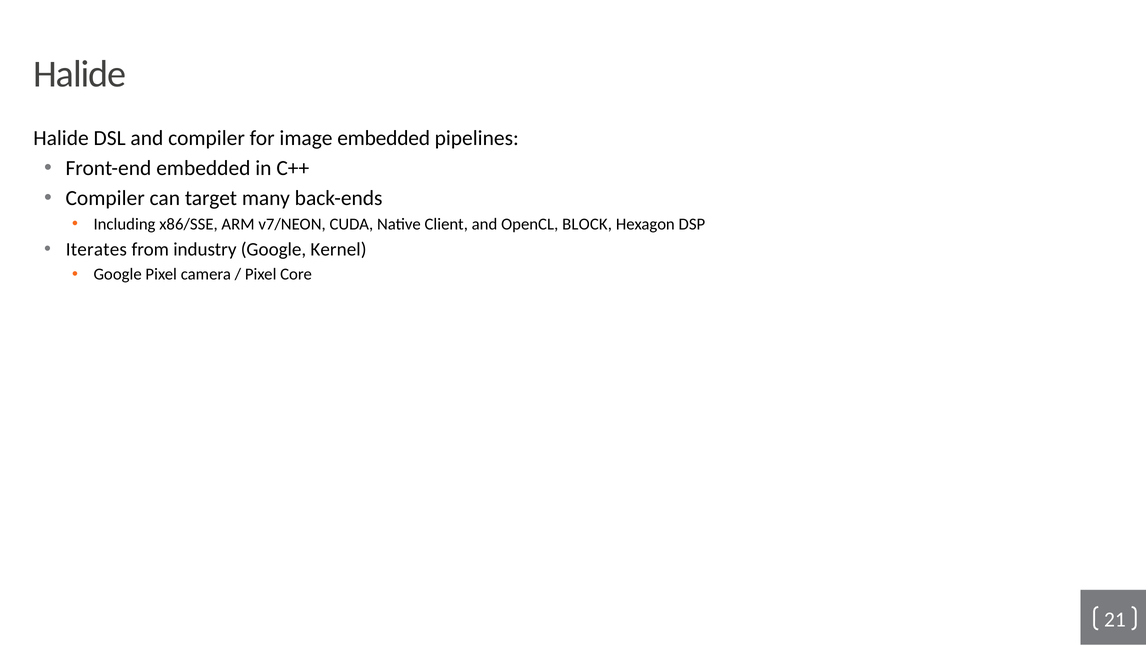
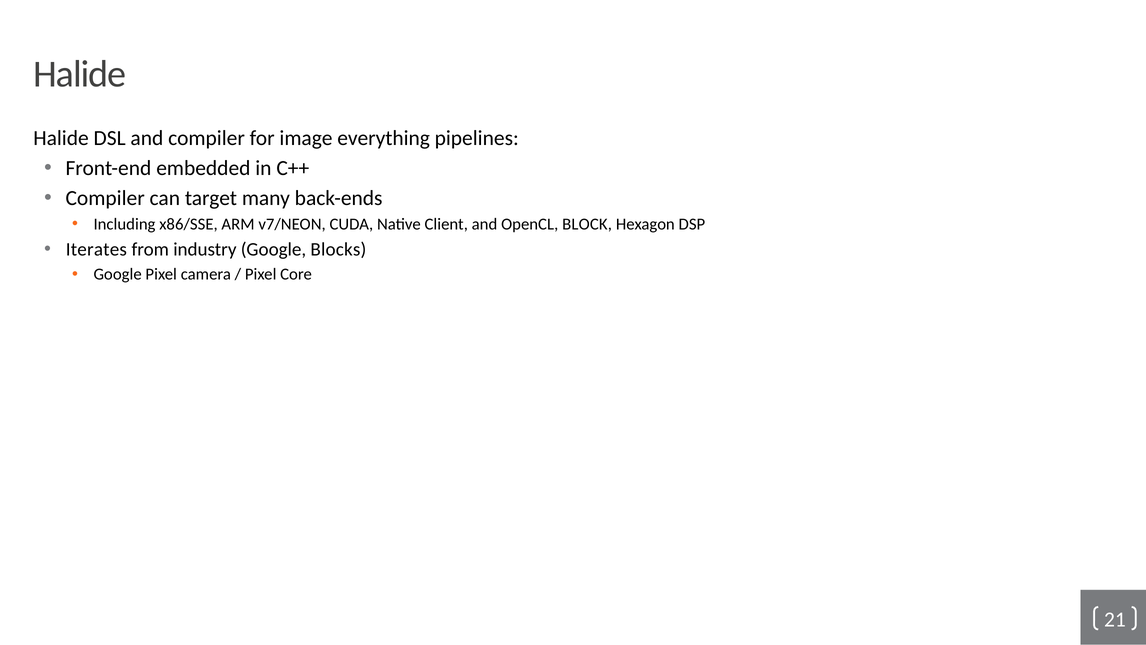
image embedded: embedded -> everything (384, 138)
Kernel: Kernel -> Blocks (338, 250)
